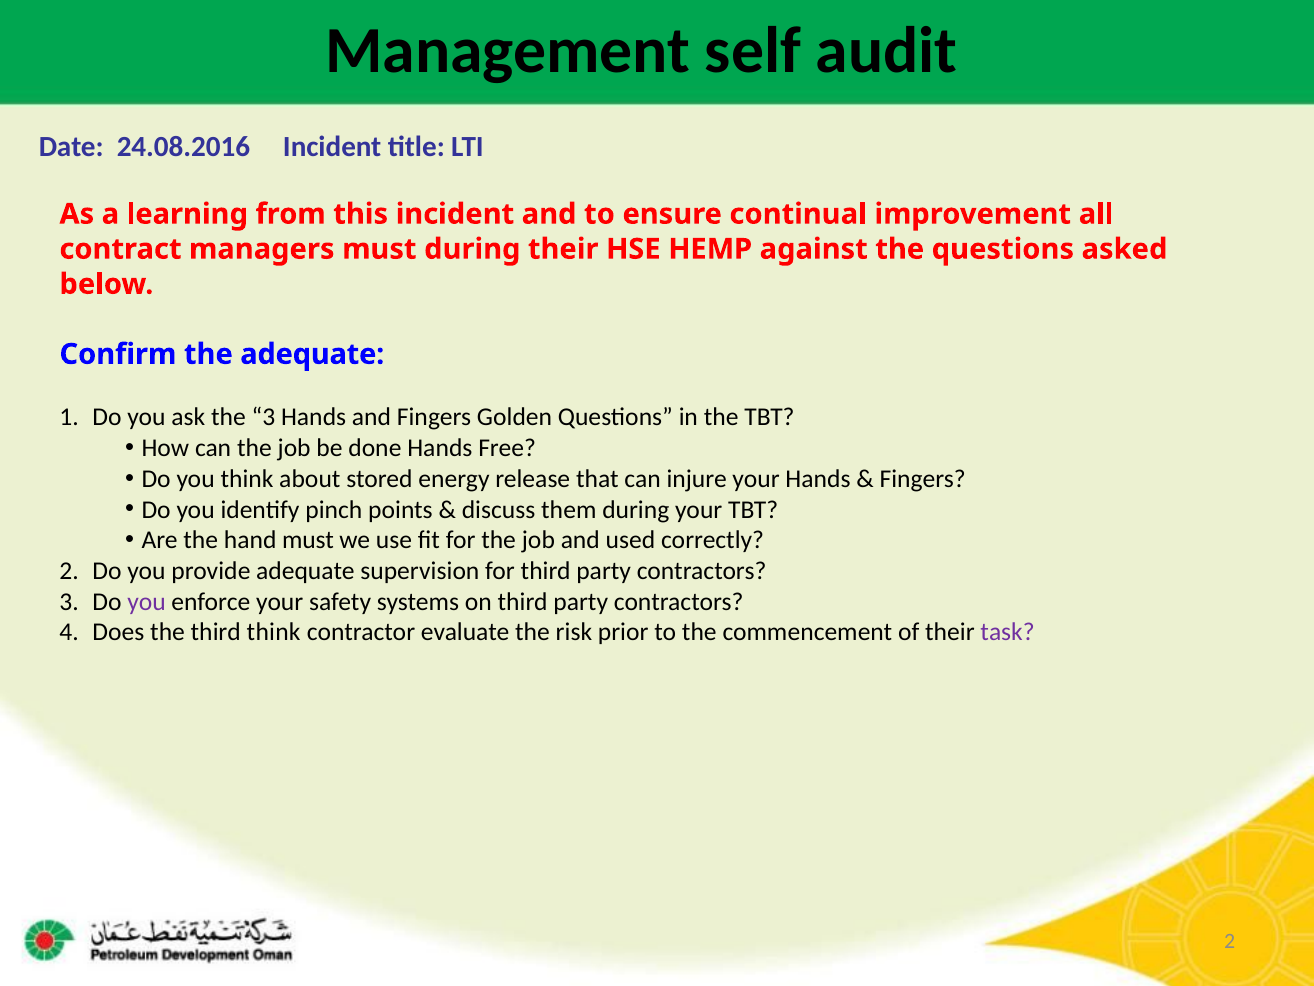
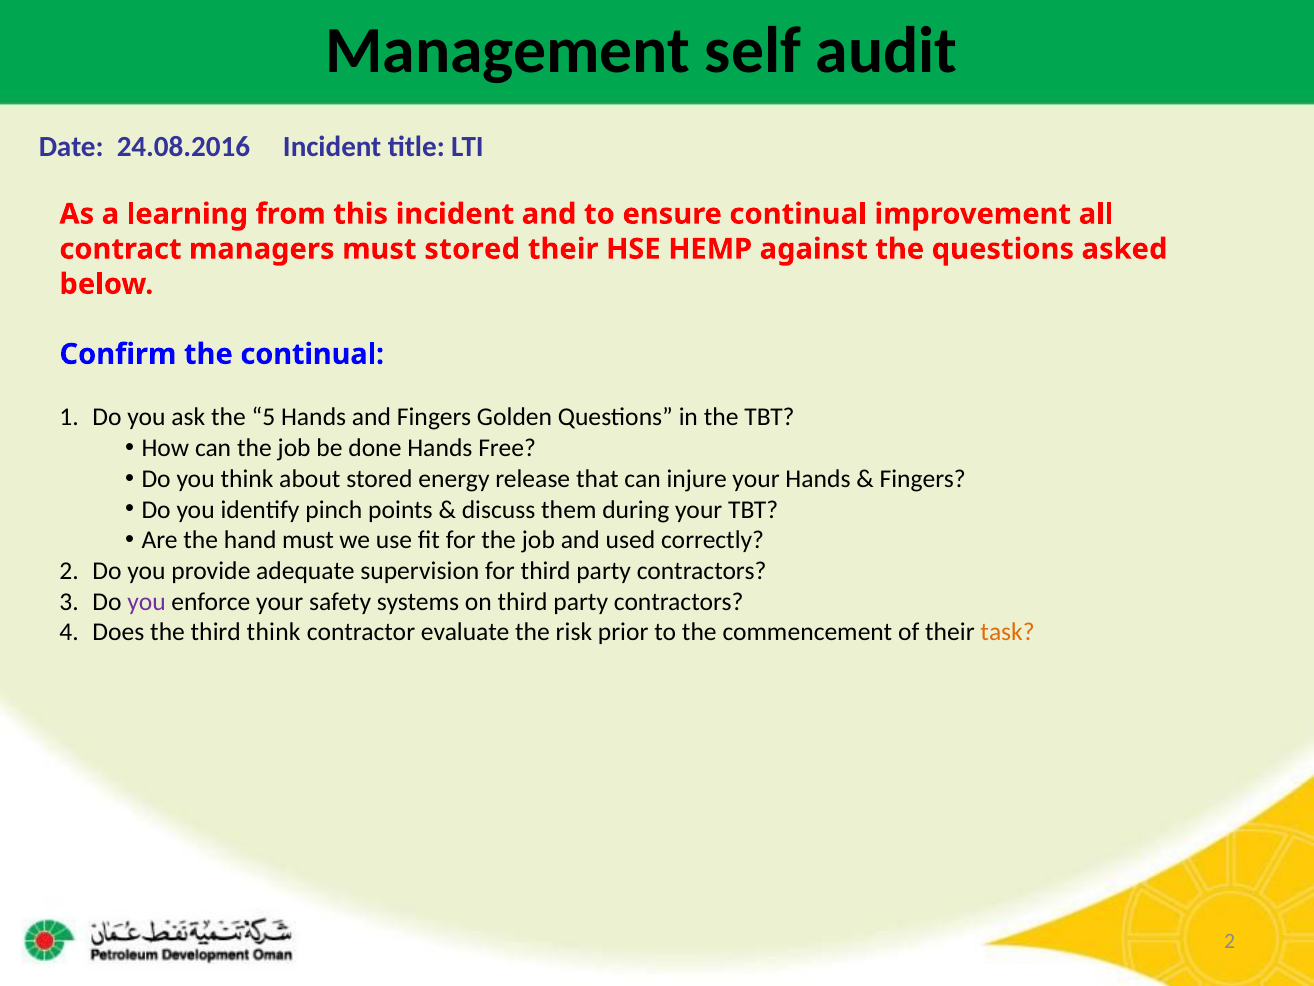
must during: during -> stored (472, 249)
the adequate: adequate -> continual (312, 354)
the 3: 3 -> 5 (264, 417)
task colour: purple -> orange (1008, 632)
